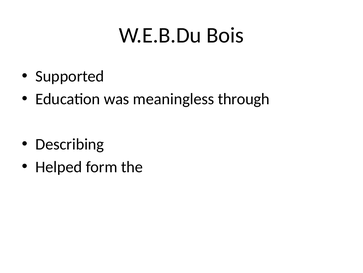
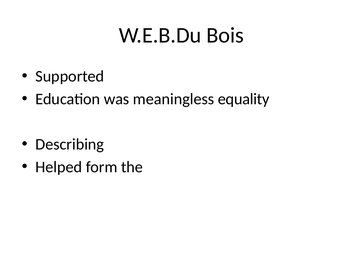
through: through -> equality (244, 99)
